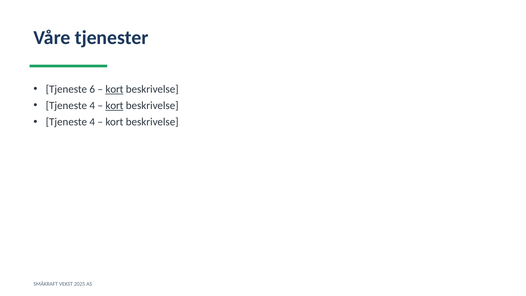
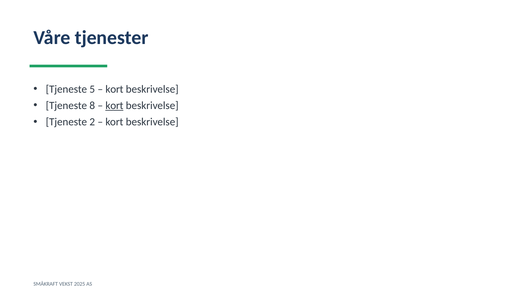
6: 6 -> 5 (92, 89)
kort underline: present -> none (114, 89)
4: 4 -> 8 (92, 106)
4: 4 -> 2 (92, 122)
